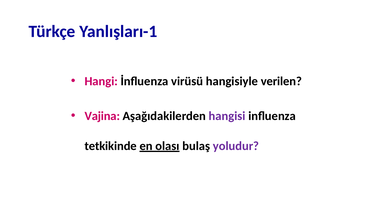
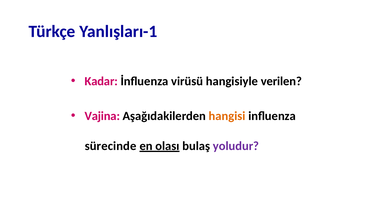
Hangi: Hangi -> Kadar (101, 81)
hangisi colour: purple -> orange (227, 116)
tetkikinde: tetkikinde -> sürecinde (111, 146)
